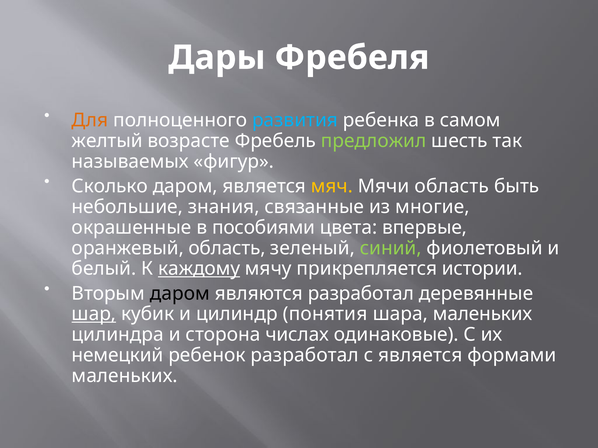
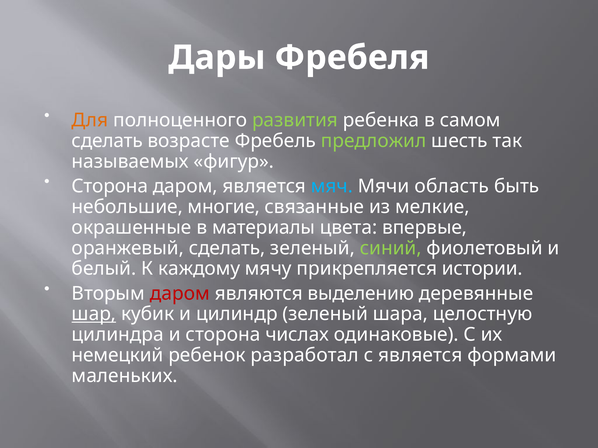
развития colour: light blue -> light green (295, 120)
желтый: желтый -> сделать (107, 141)
Сколько: Сколько -> Сторона (110, 186)
мяч colour: yellow -> light blue (332, 186)
знания: знания -> многие (224, 207)
многие: многие -> мелкие (432, 207)
пособиями: пособиями -> материалы (264, 228)
оранжевый область: область -> сделать (227, 248)
каждому underline: present -> none (199, 269)
даром colour: black -> red (180, 294)
являются разработал: разработал -> выделению (361, 294)
цилиндр понятия: понятия -> зеленый (325, 314)
шара маленьких: маленьких -> целостную (483, 314)
